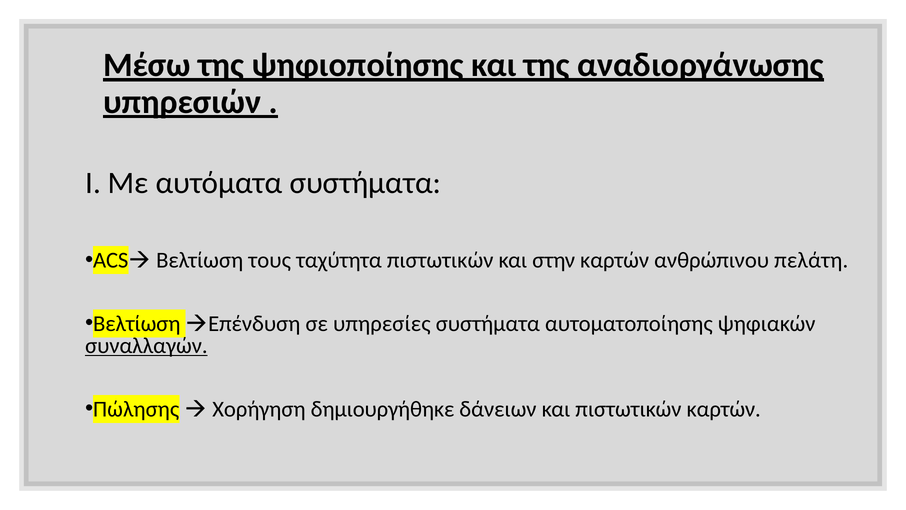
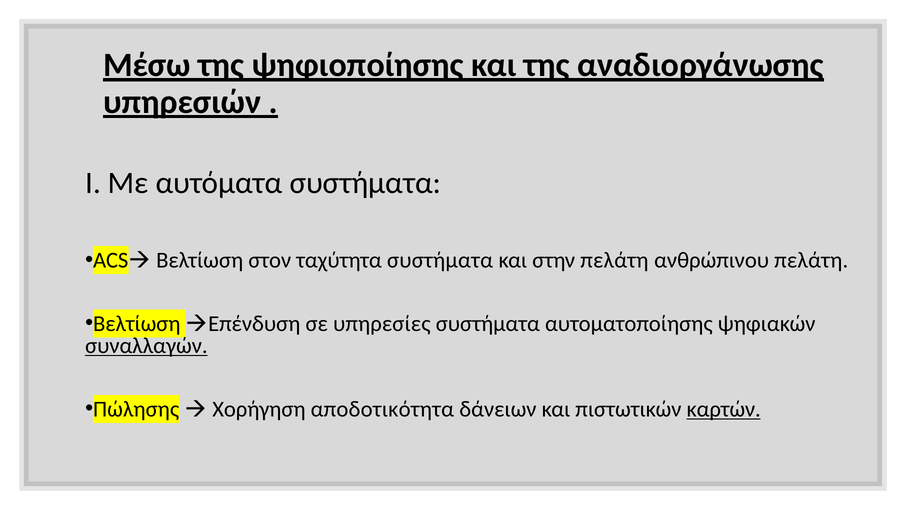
τους: τους -> στον (270, 260)
ταχύτητα πιστωτικών: πιστωτικών -> συστήματα (440, 260)
στην καρτών: καρτών -> πελάτη (614, 260)
δημιουργήθηκε: δημιουργήθηκε -> αποδοτικότητα (382, 409)
καρτών underline: none -> present (724, 409)
